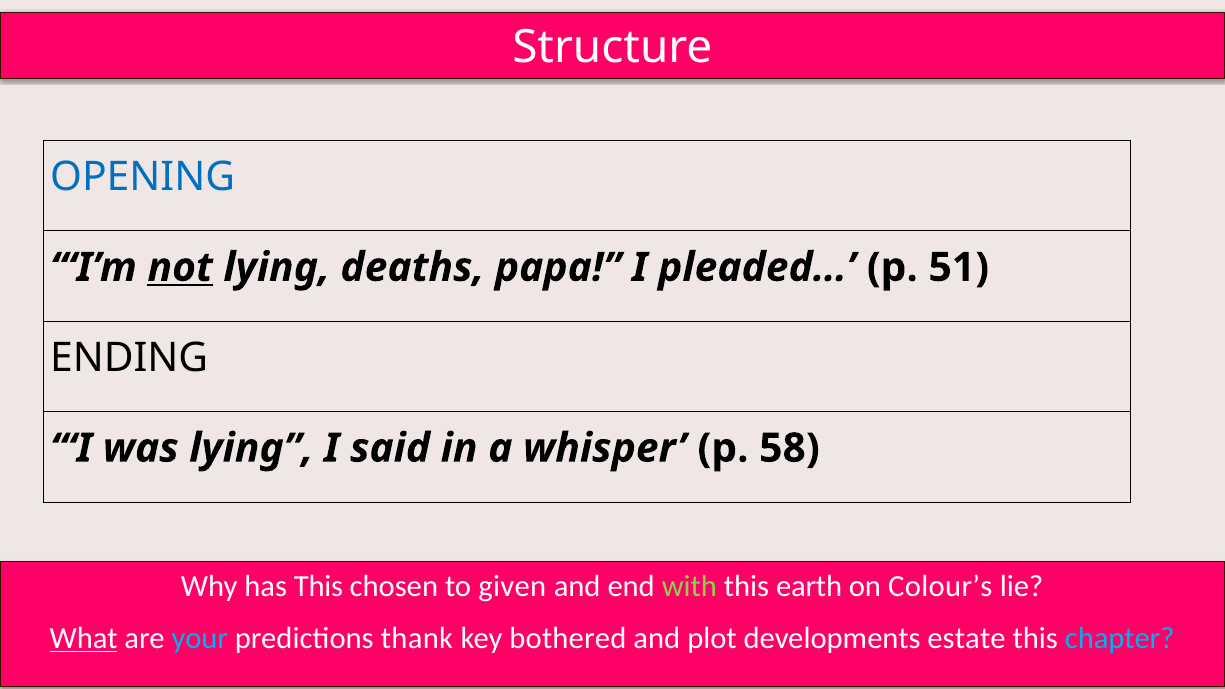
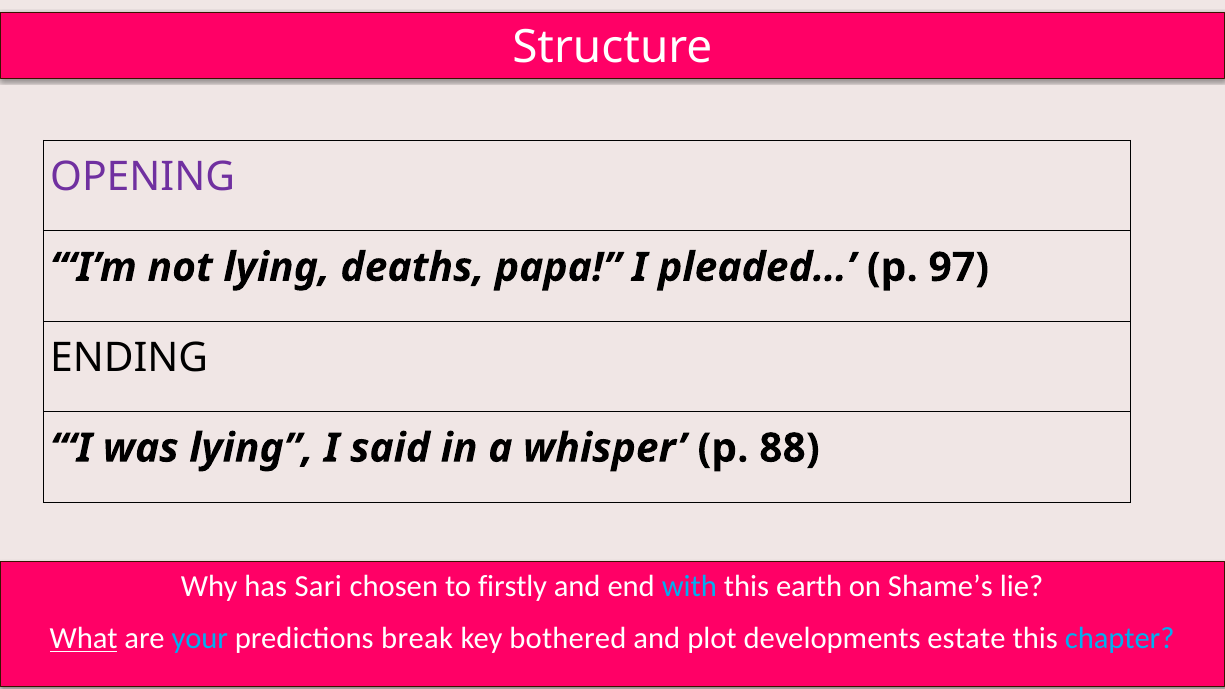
OPENING colour: blue -> purple (143, 177)
not underline: present -> none (180, 267)
51: 51 -> 97 (959, 267)
58: 58 -> 88 (789, 448)
has This: This -> Sari (318, 586)
given: given -> firstly (513, 586)
with colour: light green -> light blue (689, 586)
Colour’s: Colour’s -> Shame’s (940, 586)
thank: thank -> break (417, 638)
